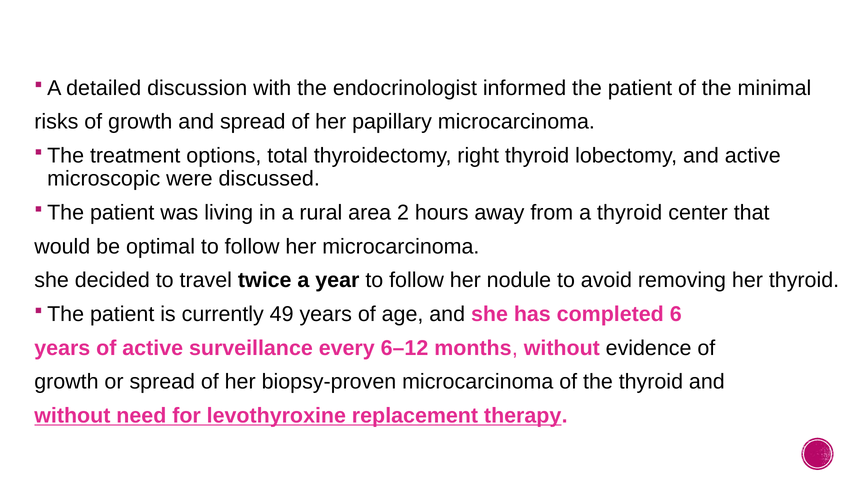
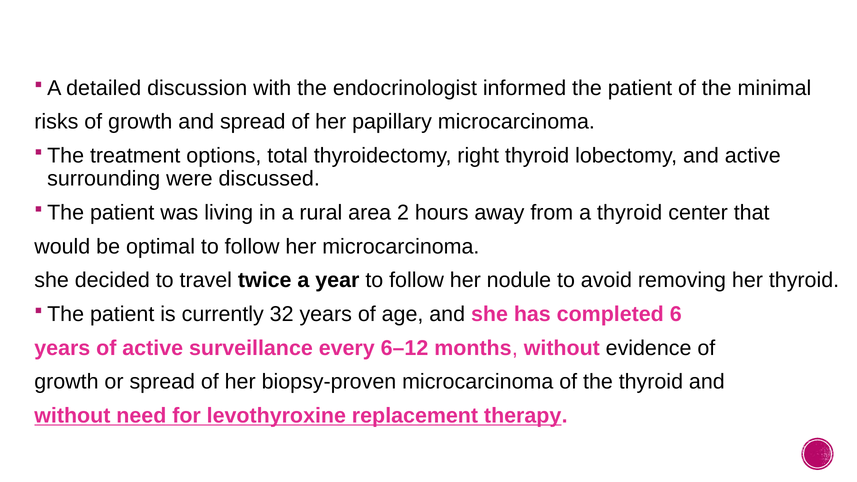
microscopic: microscopic -> surrounding (104, 179)
49: 49 -> 32 (282, 314)
